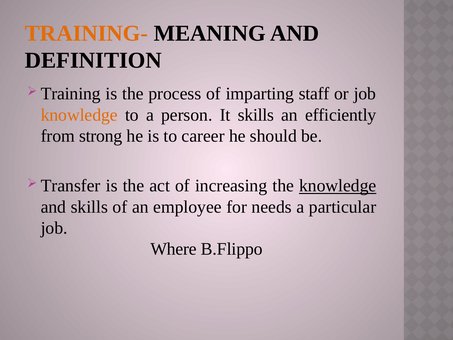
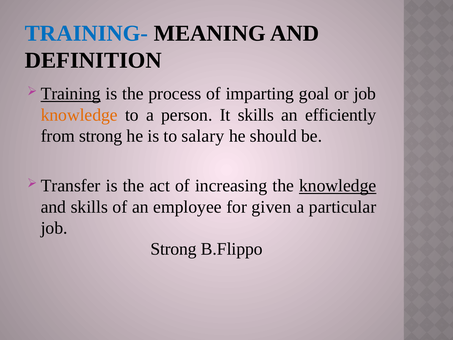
TRAINING- colour: orange -> blue (87, 33)
Training underline: none -> present (71, 94)
staff: staff -> goal (314, 94)
career: career -> salary (203, 136)
needs: needs -> given (272, 207)
Where: Where -> Strong (174, 249)
